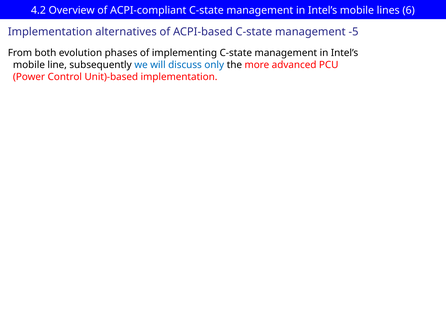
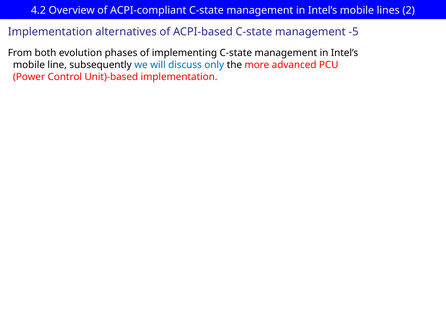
6: 6 -> 2 (409, 10)
